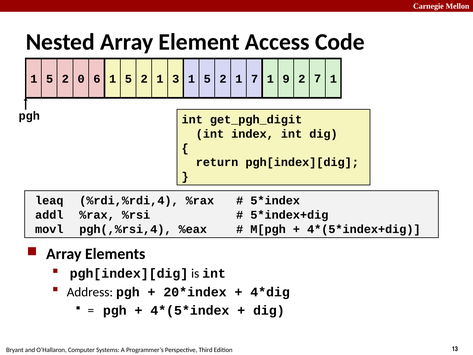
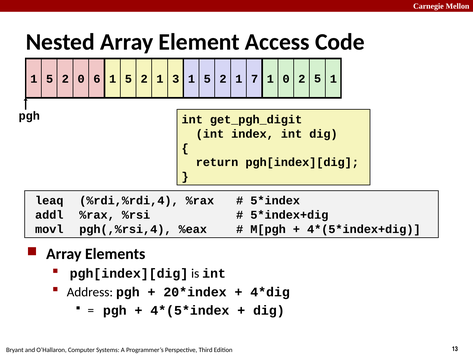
1 9: 9 -> 0 (286, 79)
2 7: 7 -> 5 (318, 79)
